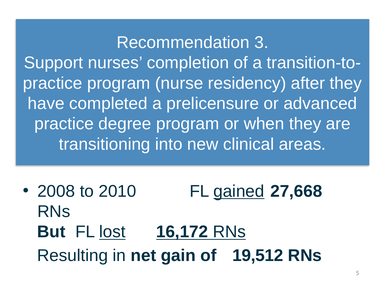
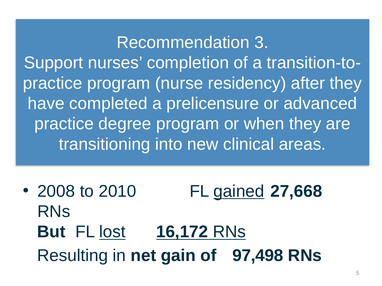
19,512: 19,512 -> 97,498 (258, 256)
